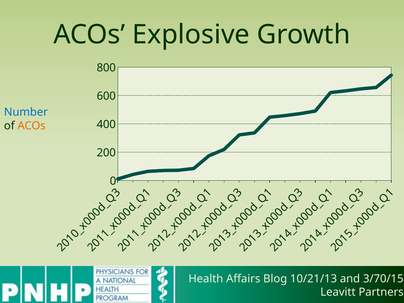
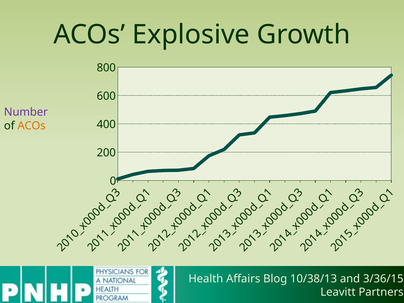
Number colour: blue -> purple (26, 112)
10/21/13: 10/21/13 -> 10/38/13 (314, 279)
3/70/15: 3/70/15 -> 3/36/15 (383, 279)
